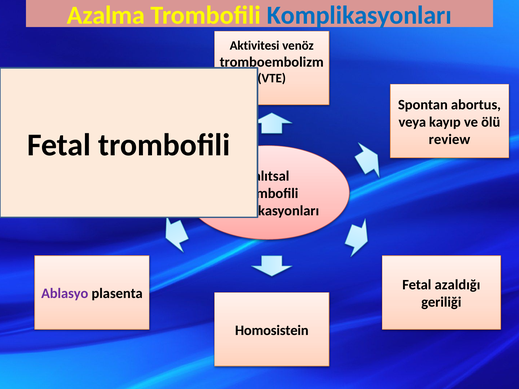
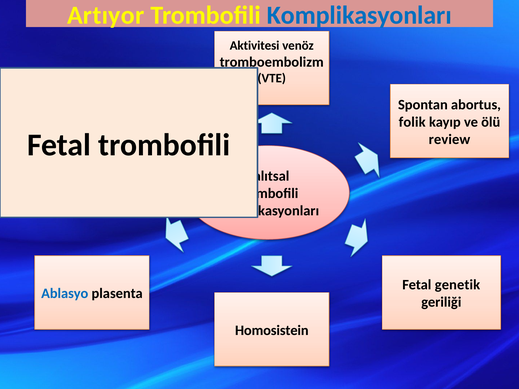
Azalma: Azalma -> Artıyor (106, 15)
veya: veya -> folik (412, 122)
azaldığı: azaldığı -> genetik (457, 285)
Ablasyo colour: purple -> blue (65, 294)
